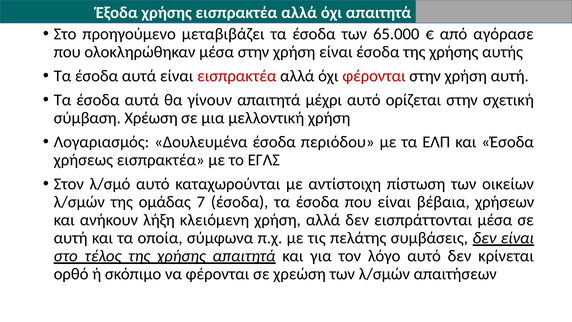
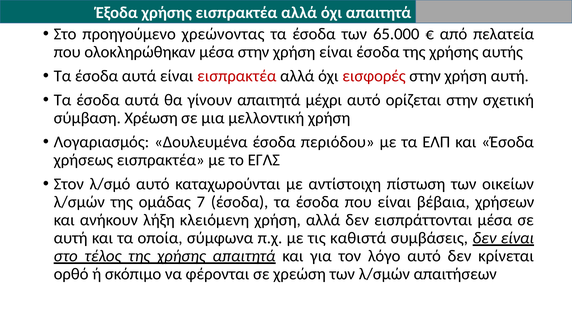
μεταβιβάζει: μεταβιβάζει -> χρεώνοντας (223, 34)
αγόρασε: αγόρασε -> πελατεία (504, 34)
όχι φέρονται: φέρονται -> εισφορές (374, 76)
πελάτης: πελάτης -> καθιστά (358, 238)
